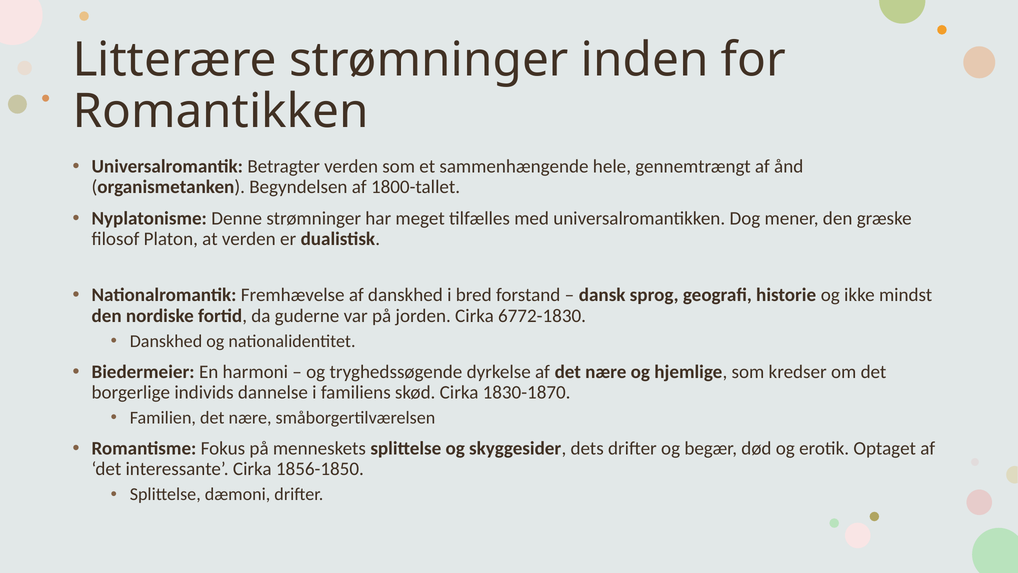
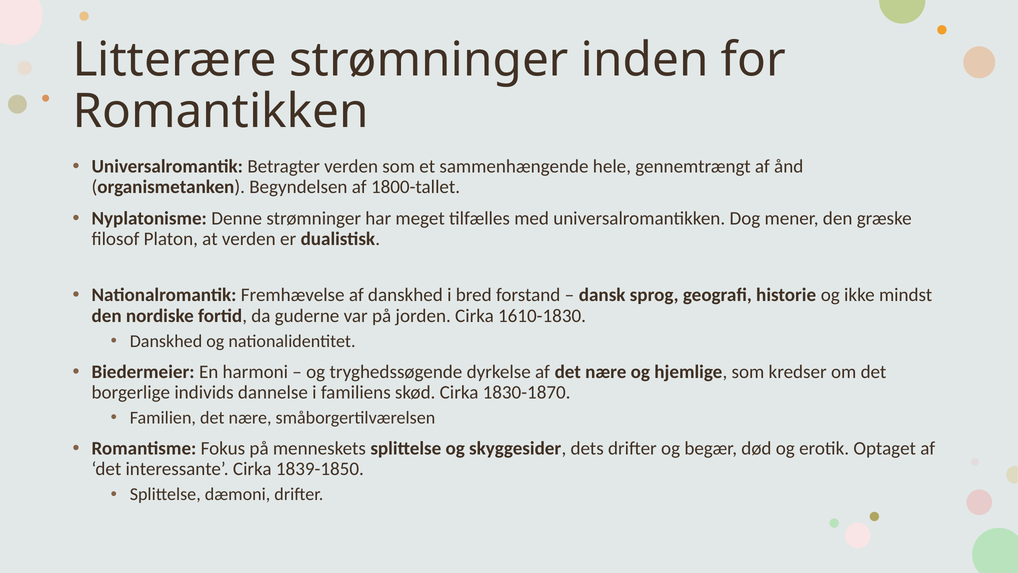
6772-1830: 6772-1830 -> 1610-1830 (542, 316)
1856-1850: 1856-1850 -> 1839-1850 (320, 469)
